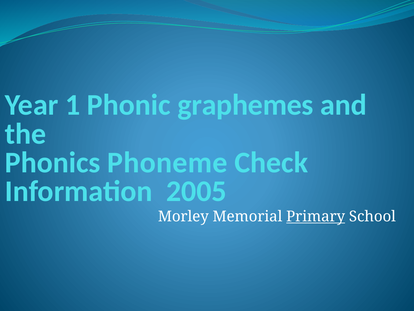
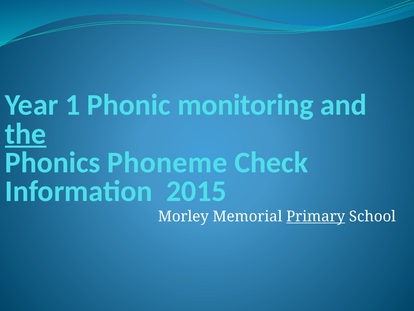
graphemes: graphemes -> monitoring (246, 105)
the underline: none -> present (26, 134)
2005: 2005 -> 2015 (196, 191)
